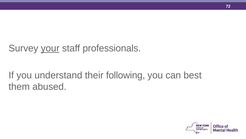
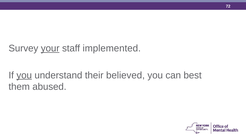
professionals: professionals -> implemented (112, 48)
you underline: none -> present (24, 75)
following: following -> believed (125, 75)
